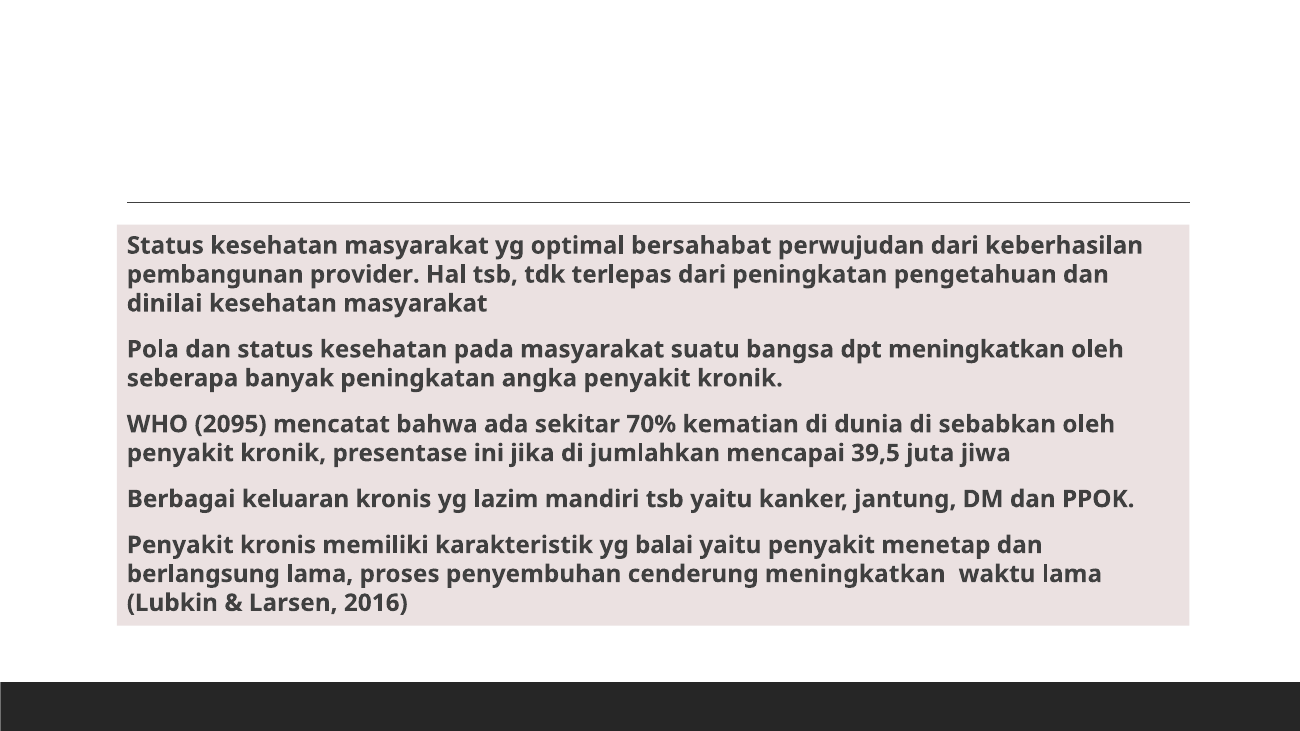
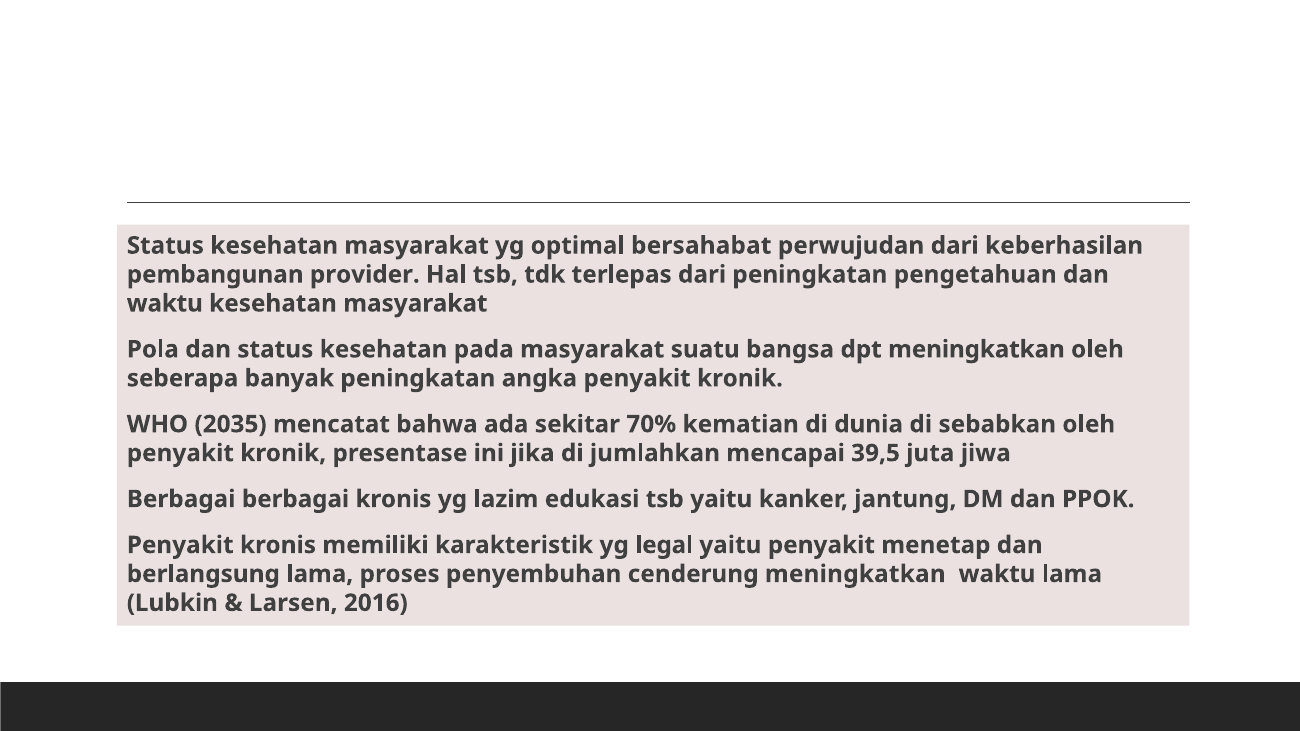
dinilai: dinilai -> waktu (165, 304)
2095: 2095 -> 2035 (231, 424)
Berbagai keluaran: keluaran -> berbagai (296, 499)
mandiri: mandiri -> edukasi (592, 499)
balai: balai -> legal (664, 545)
